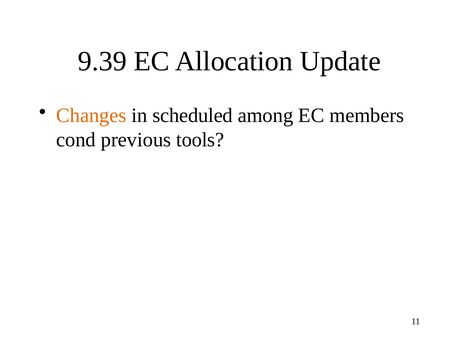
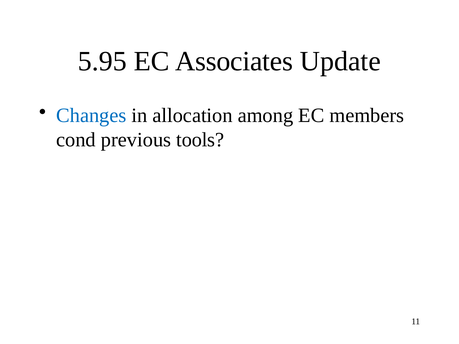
9.39: 9.39 -> 5.95 (102, 61)
Allocation: Allocation -> Associates (234, 61)
Changes colour: orange -> blue (91, 115)
scheduled: scheduled -> allocation (193, 115)
